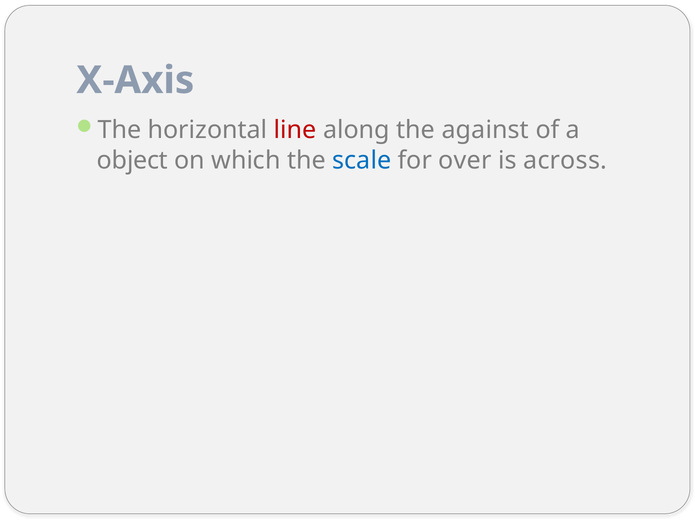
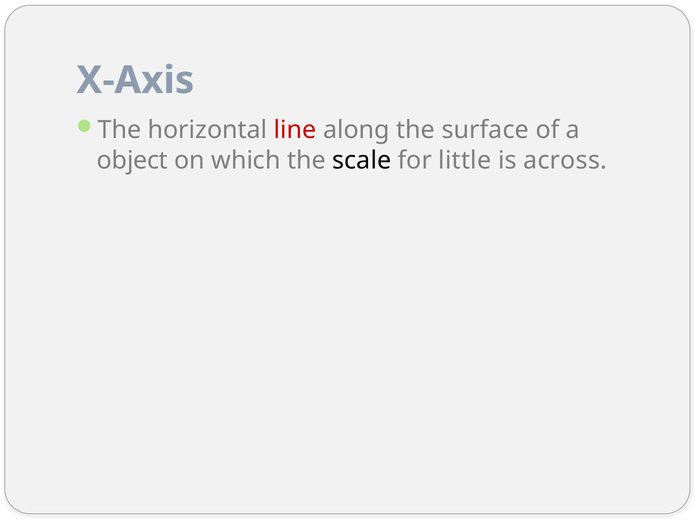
against: against -> surface (485, 130)
scale colour: blue -> black (362, 160)
over: over -> little (465, 160)
